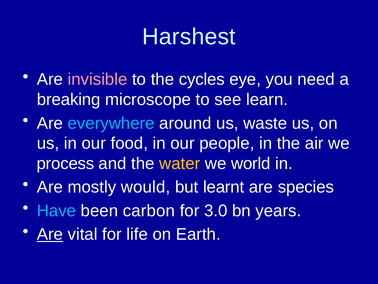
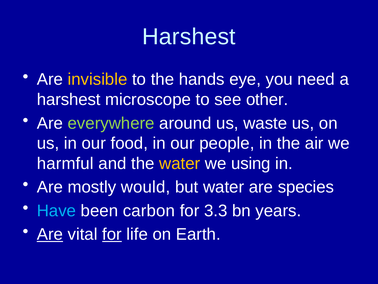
invisible colour: pink -> yellow (98, 79)
cycles: cycles -> hands (202, 79)
breaking: breaking -> harshest (69, 99)
learn: learn -> other (267, 99)
everywhere colour: light blue -> light green (111, 123)
process: process -> harmful (65, 163)
world: world -> using (251, 163)
but learnt: learnt -> water (224, 187)
3.0: 3.0 -> 3.3 (216, 210)
for underline: none -> present (112, 234)
